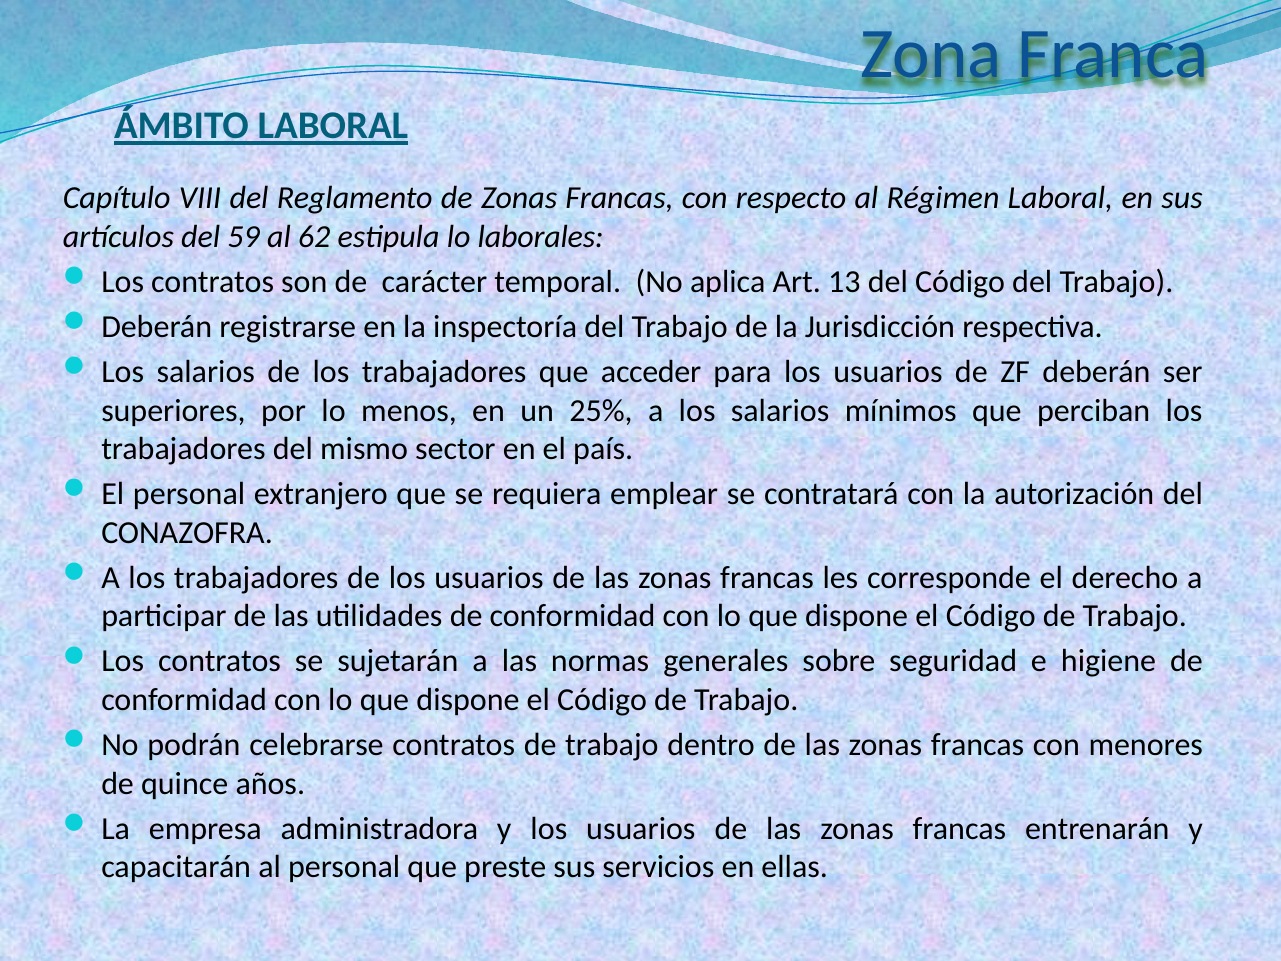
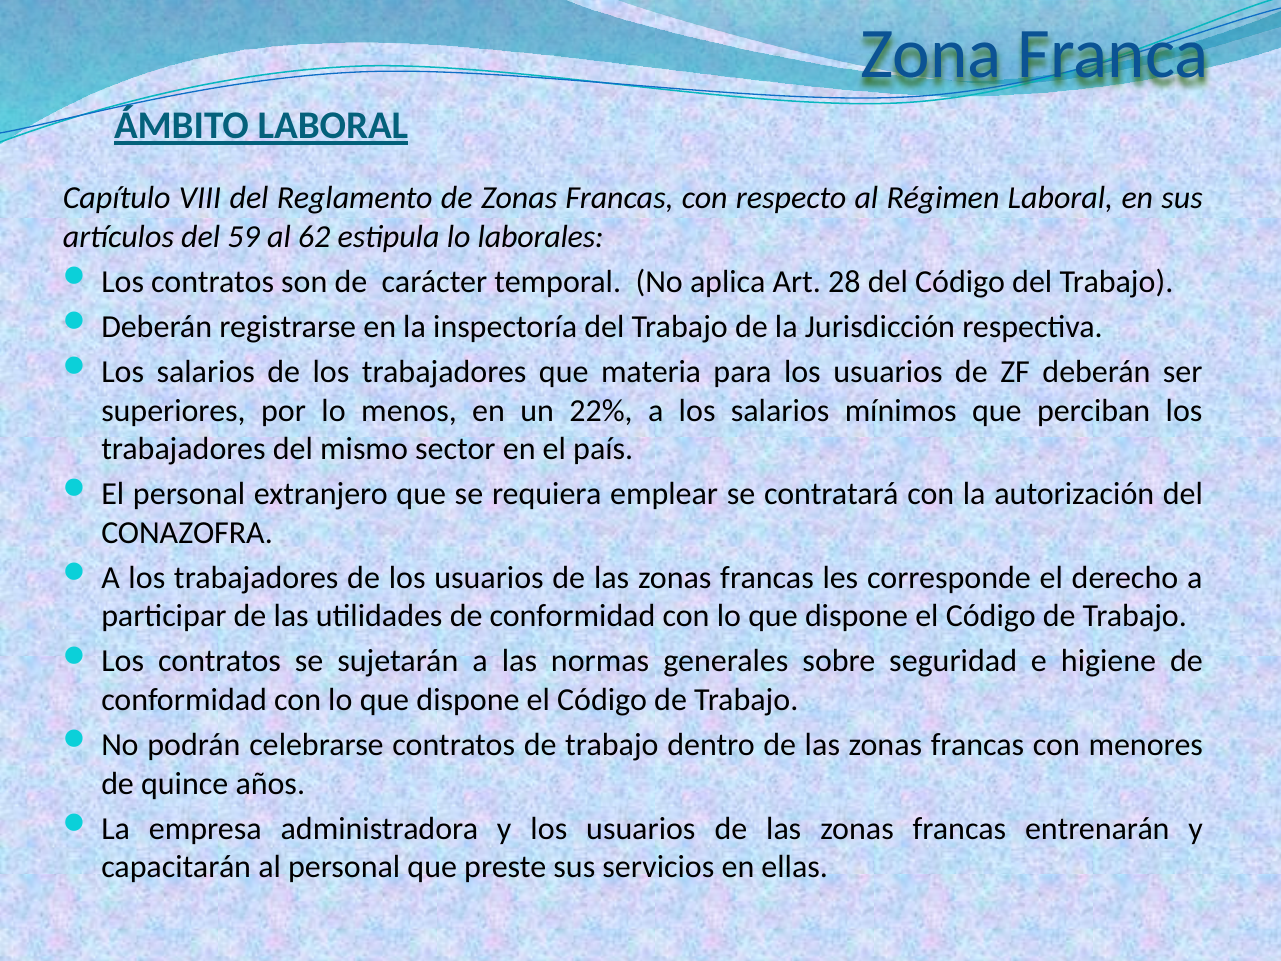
13: 13 -> 28 (844, 282)
acceder: acceder -> materia (651, 372)
25%: 25% -> 22% (601, 410)
